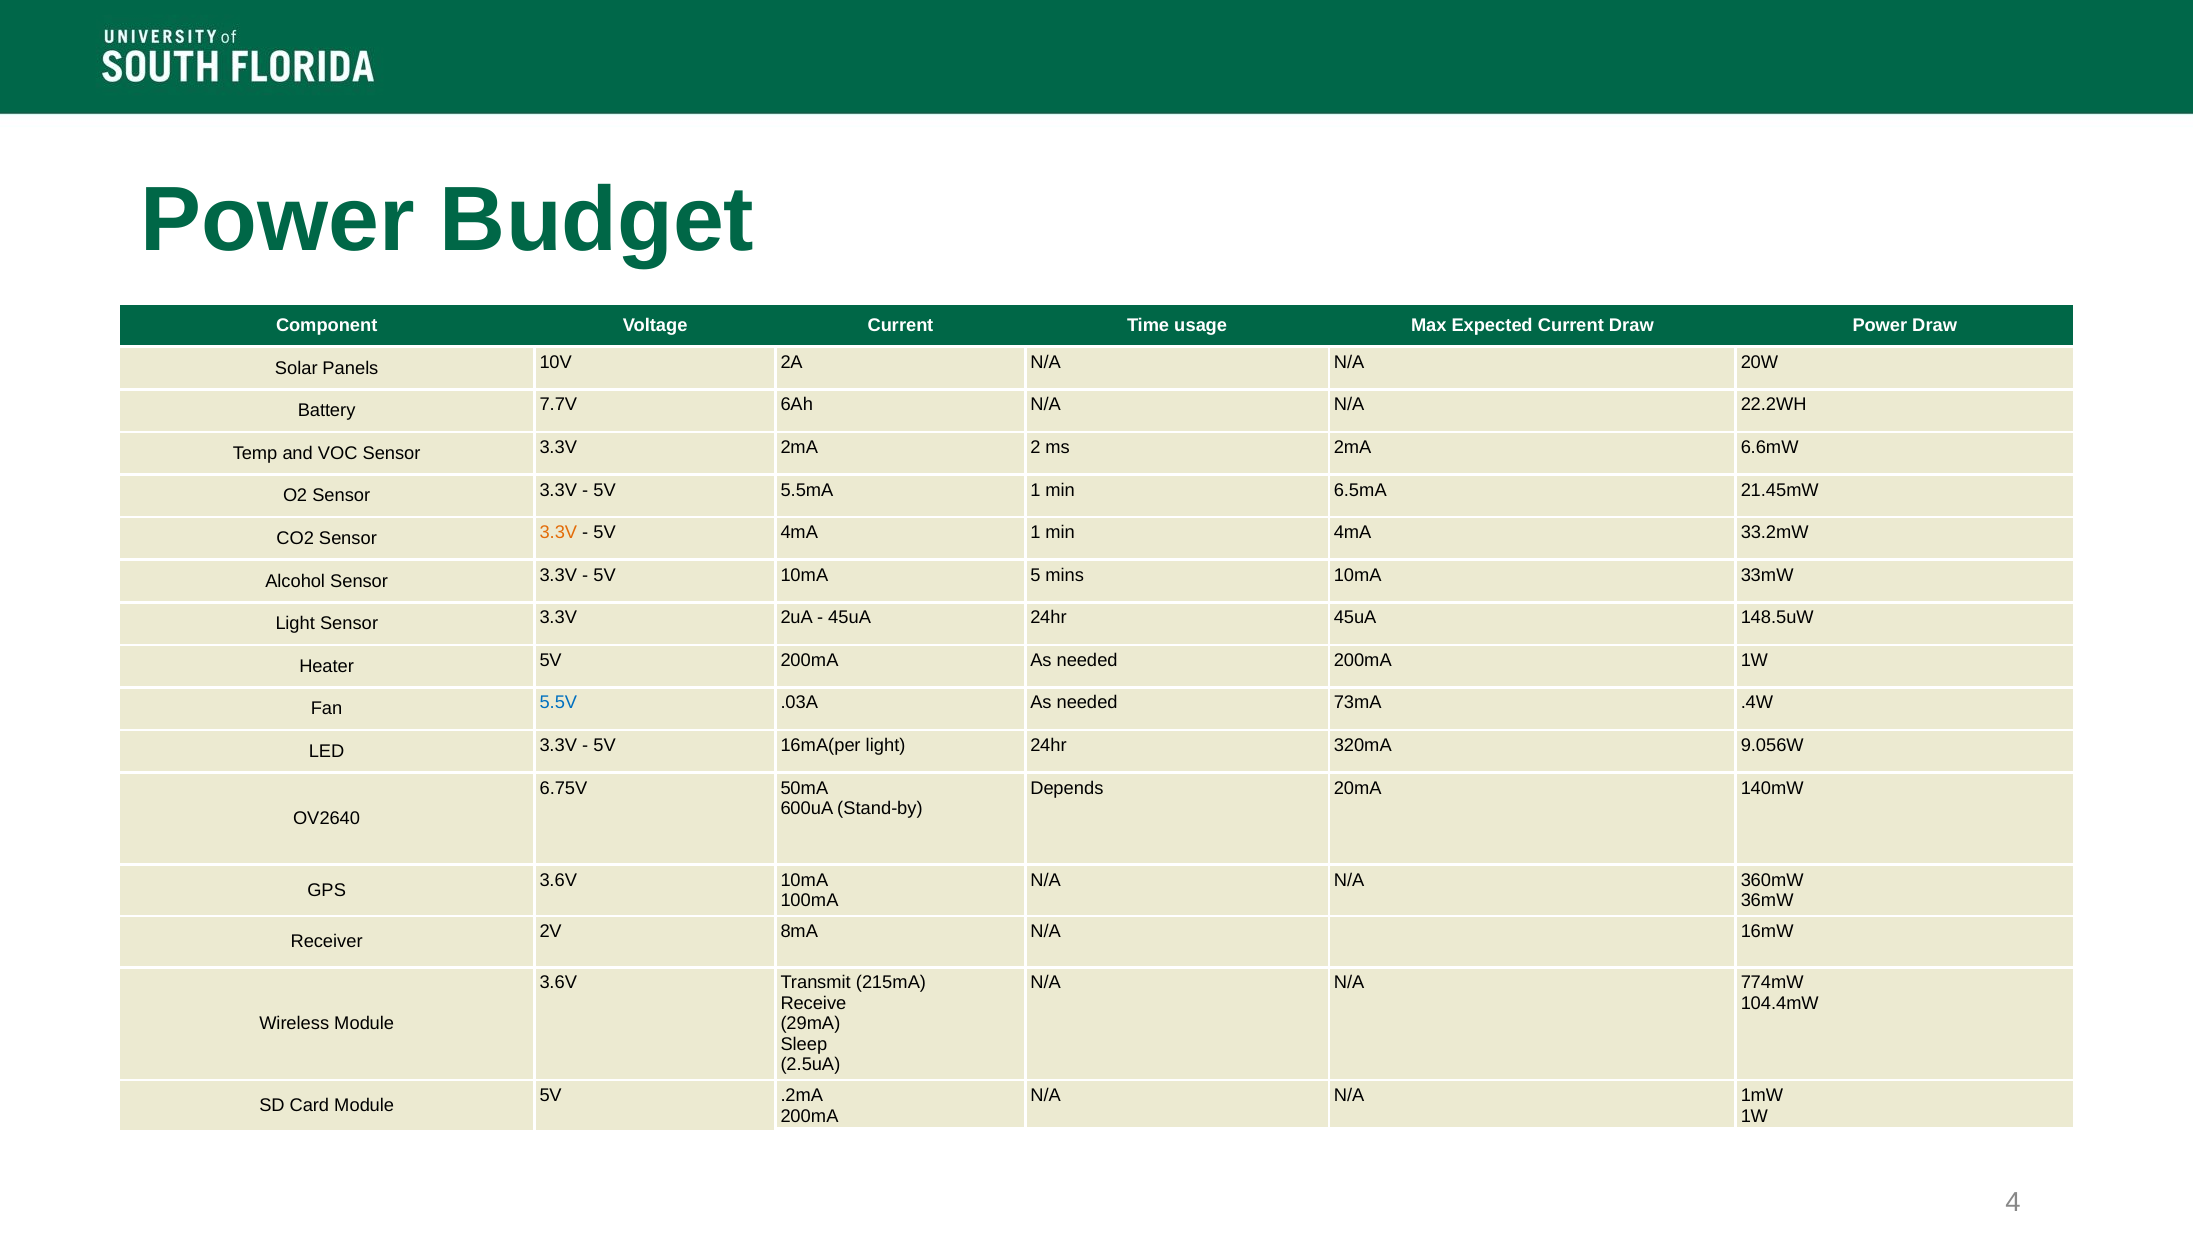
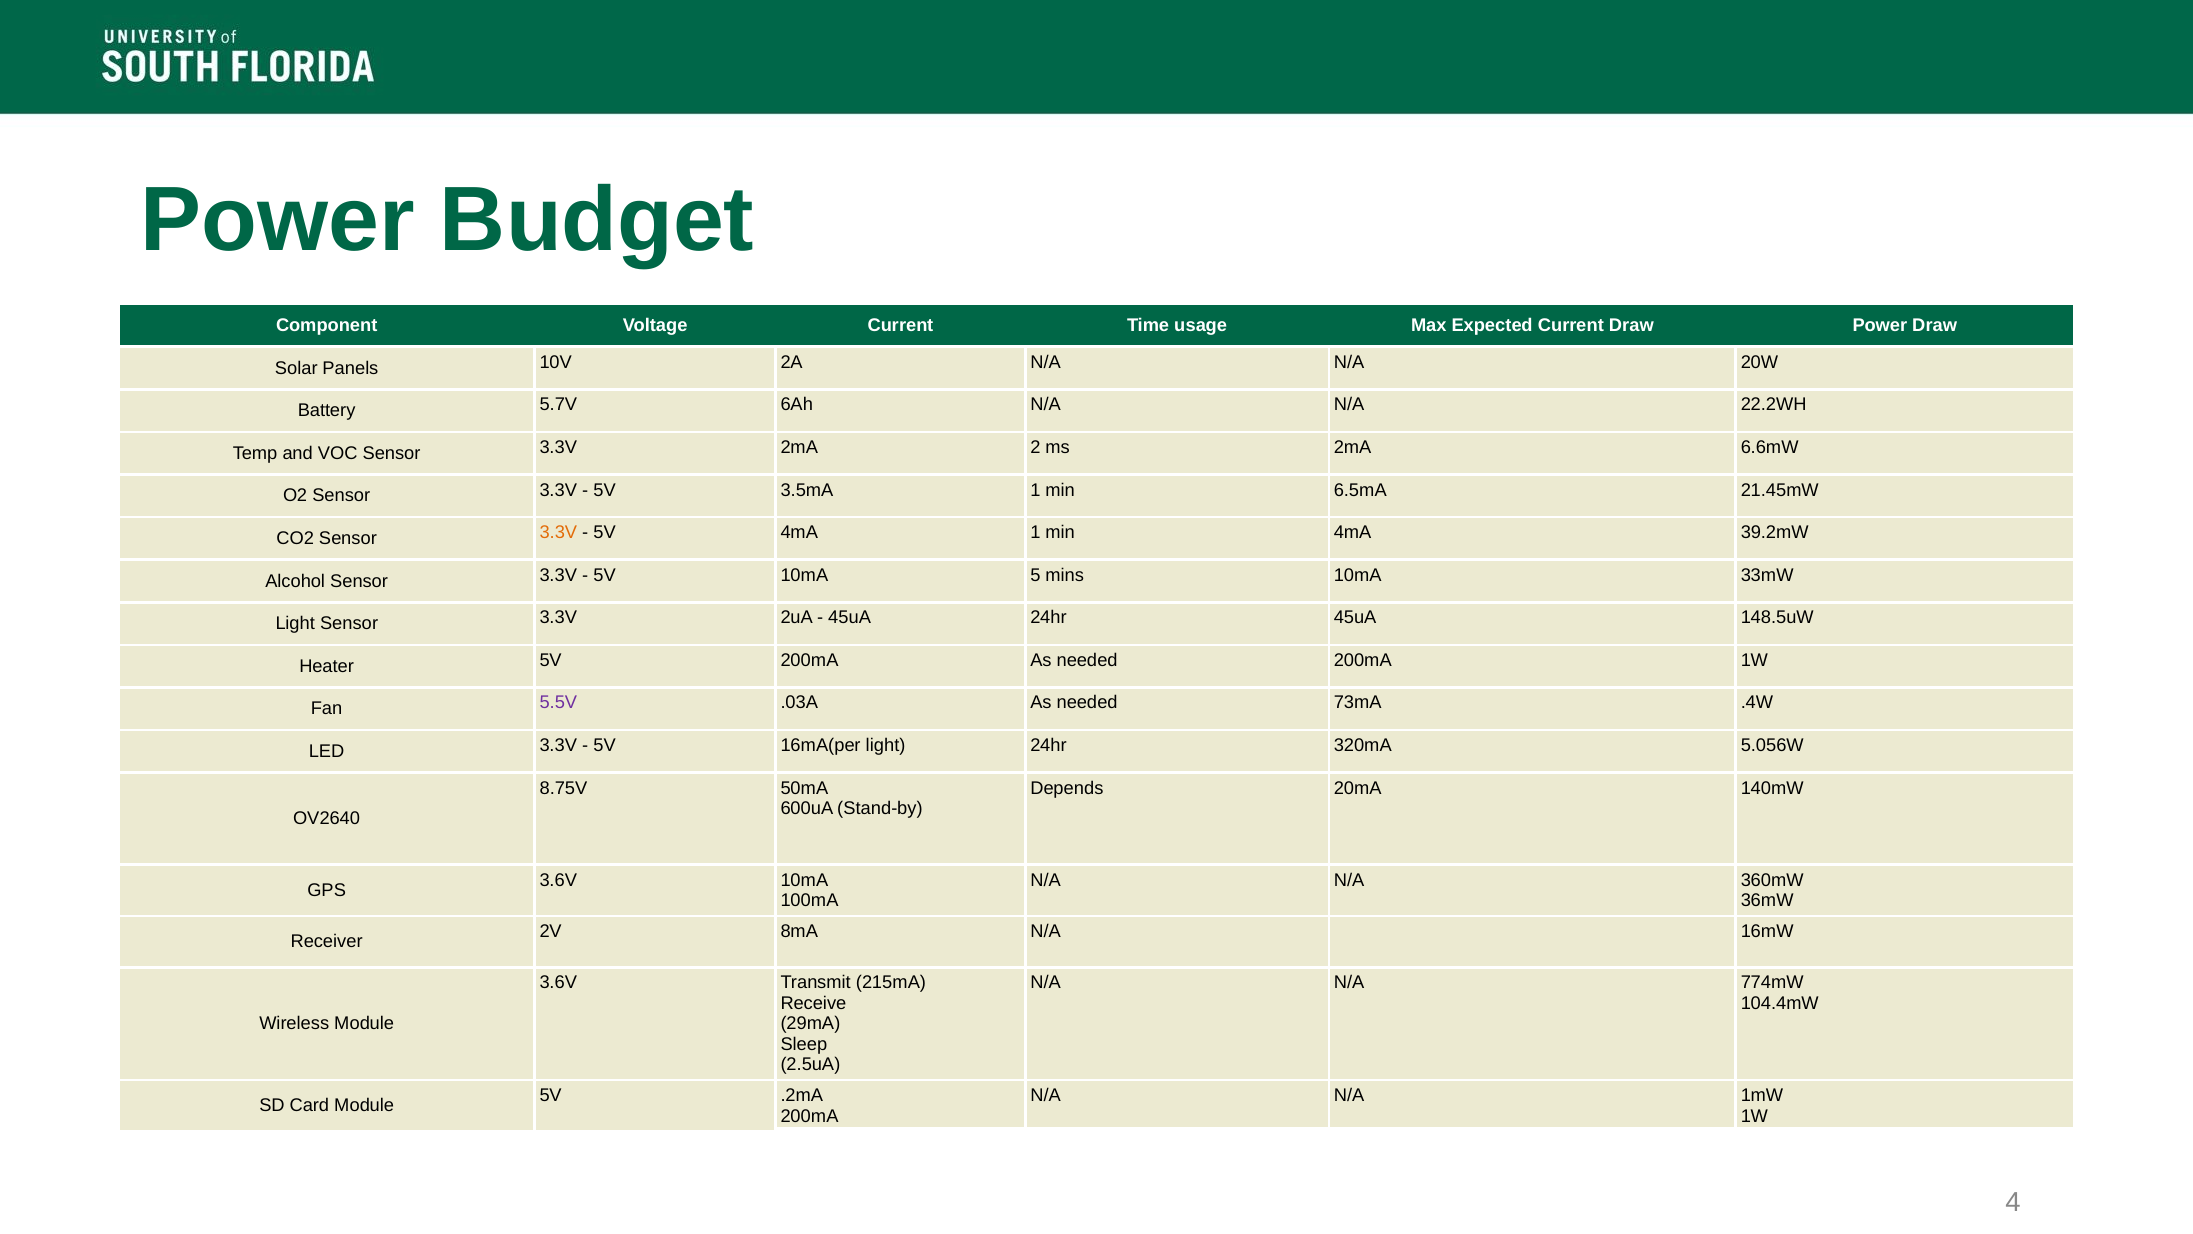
7.7V: 7.7V -> 5.7V (558, 405)
5.5mA: 5.5mA -> 3.5mA (807, 490)
33.2mW: 33.2mW -> 39.2mW (1775, 532)
5.5V colour: blue -> purple (558, 703)
9.056W: 9.056W -> 5.056W (1772, 745)
6.75V: 6.75V -> 8.75V (563, 788)
